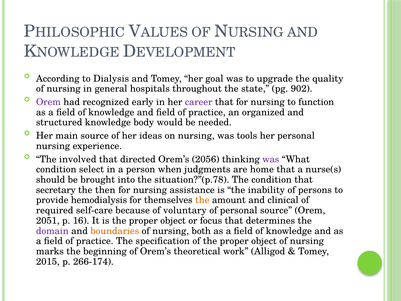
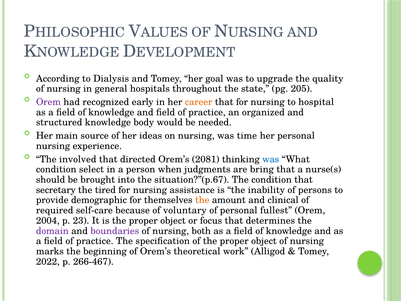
902: 902 -> 205 (302, 89)
career colour: purple -> orange (199, 102)
function: function -> hospital (316, 102)
tools: tools -> time (247, 136)
2056: 2056 -> 2081 (206, 159)
was colour: purple -> blue (271, 159)
home: home -> bring (262, 169)
situation?”(p.78: situation?”(p.78 -> situation?”(p.67 (192, 180)
then: then -> tired (105, 190)
hemodialysis: hemodialysis -> demographic (99, 200)
personal source: source -> fullest (276, 210)
2051: 2051 -> 2004 (48, 220)
16: 16 -> 23 (81, 220)
boundaries colour: orange -> purple (115, 231)
2015: 2015 -> 2022 (48, 261)
266-174: 266-174 -> 266-467 (93, 261)
